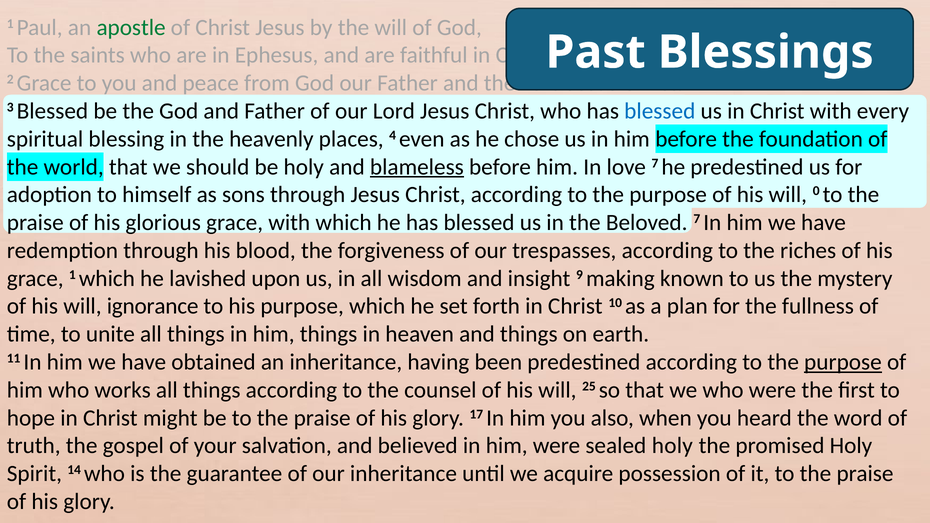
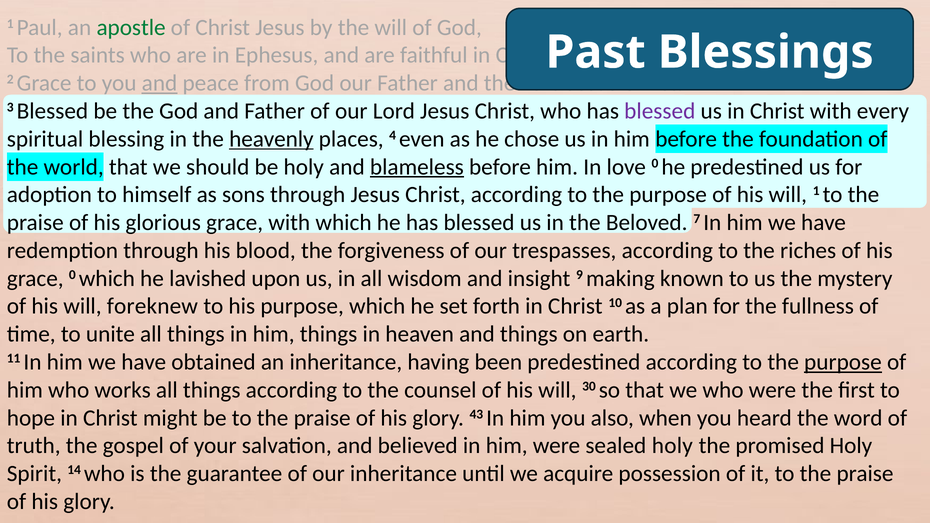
and underline: none -> present (160, 83)
blessed colour: blue -> purple (660, 111)
heavenly underline: none -> present (271, 139)
love 7: 7 -> 0 (655, 163)
will 0: 0 -> 1 (816, 191)
grace 1: 1 -> 0 (72, 275)
ignorance: ignorance -> foreknew (152, 306)
25: 25 -> 30 (589, 386)
17: 17 -> 43 (476, 414)
